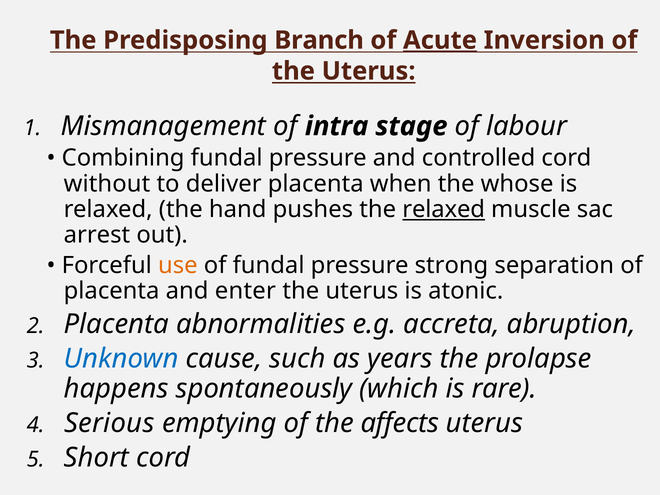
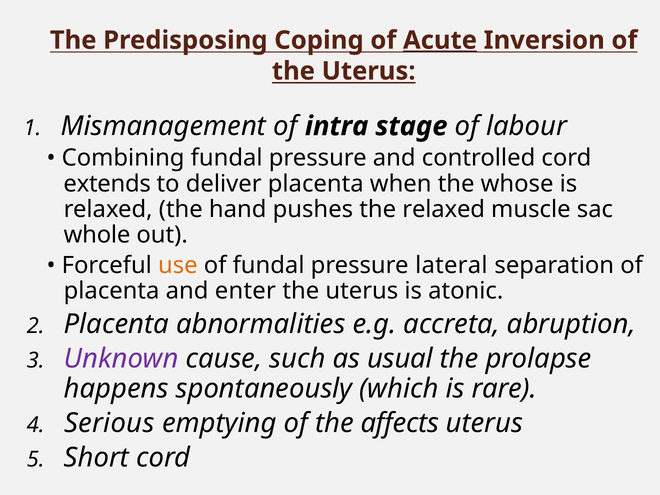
Branch: Branch -> Coping (319, 40)
without: without -> extends (107, 184)
relaxed underline: present -> none (444, 209)
arrest: arrest -> whole (97, 235)
strong: strong -> lateral (451, 265)
Unknown colour: blue -> purple (121, 359)
years: years -> usual (400, 359)
